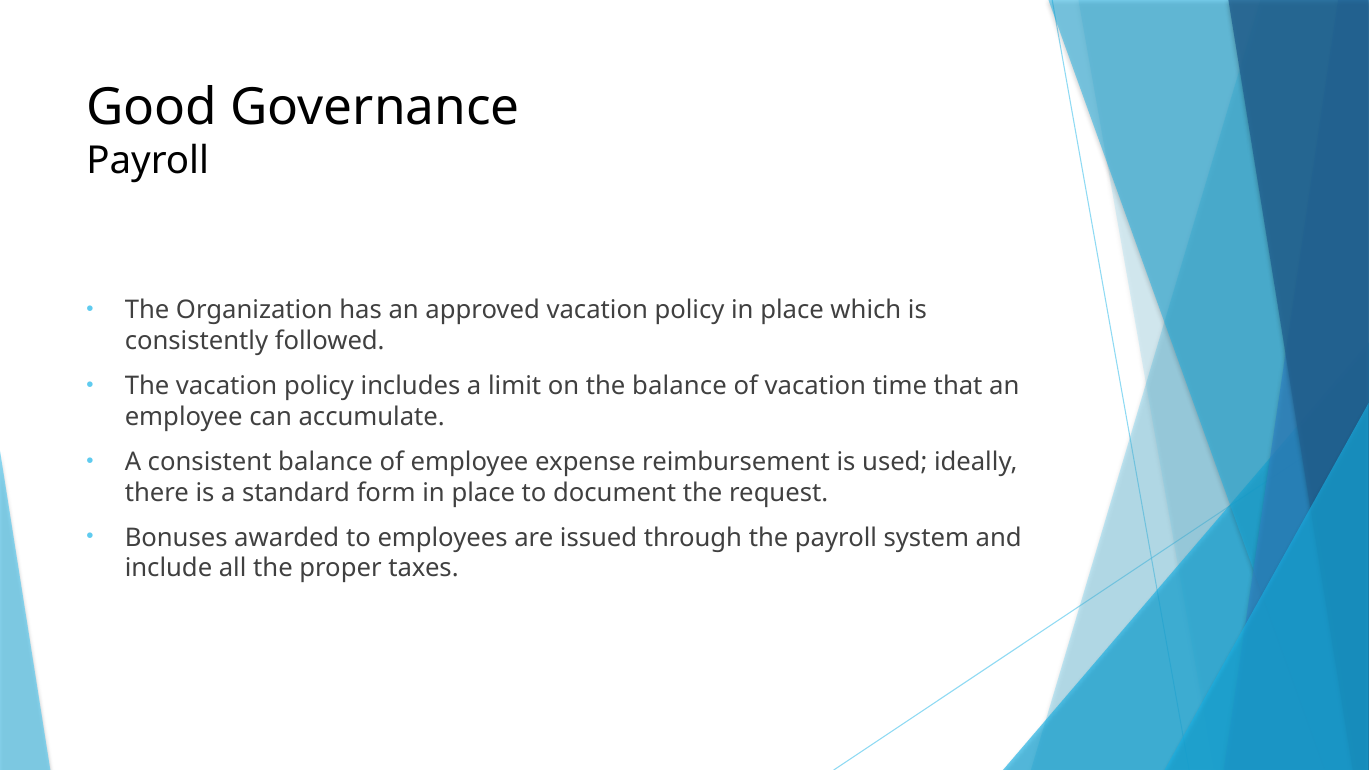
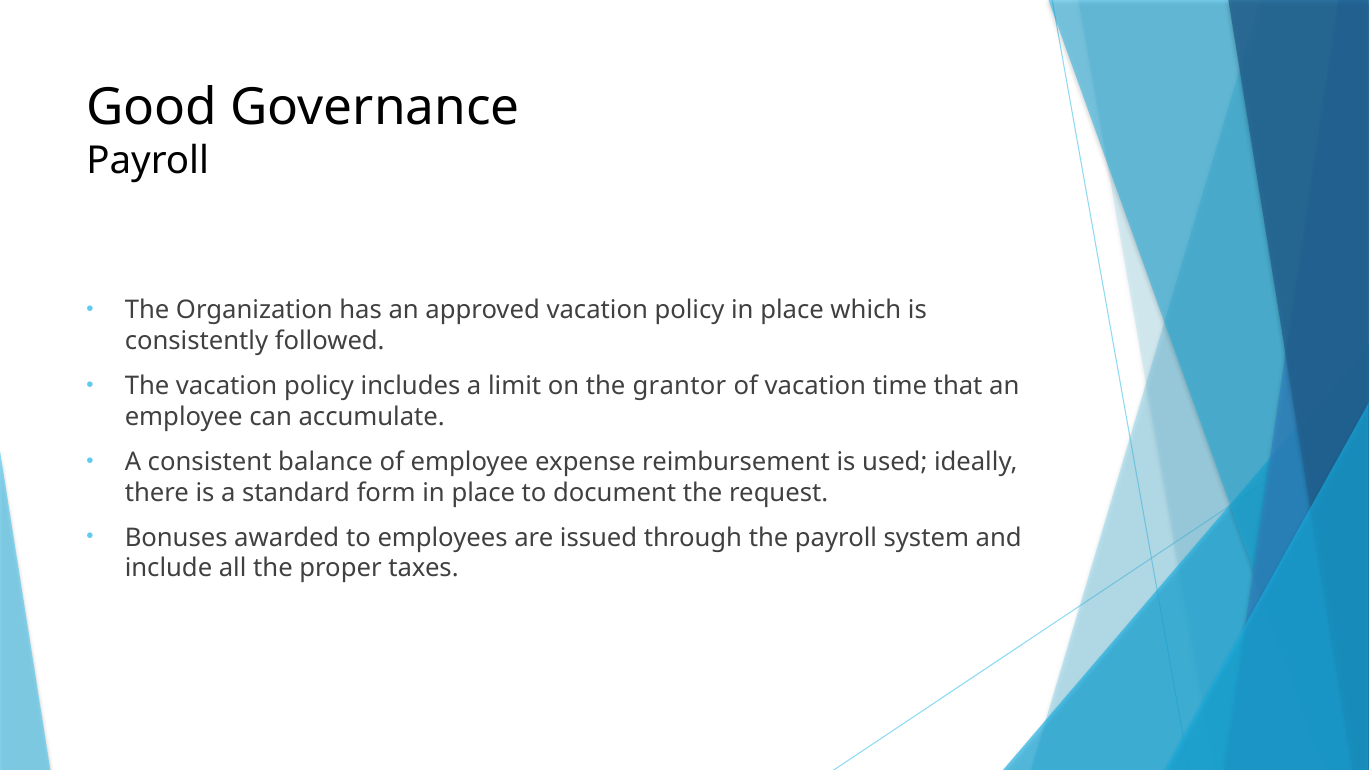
the balance: balance -> grantor (679, 386)
